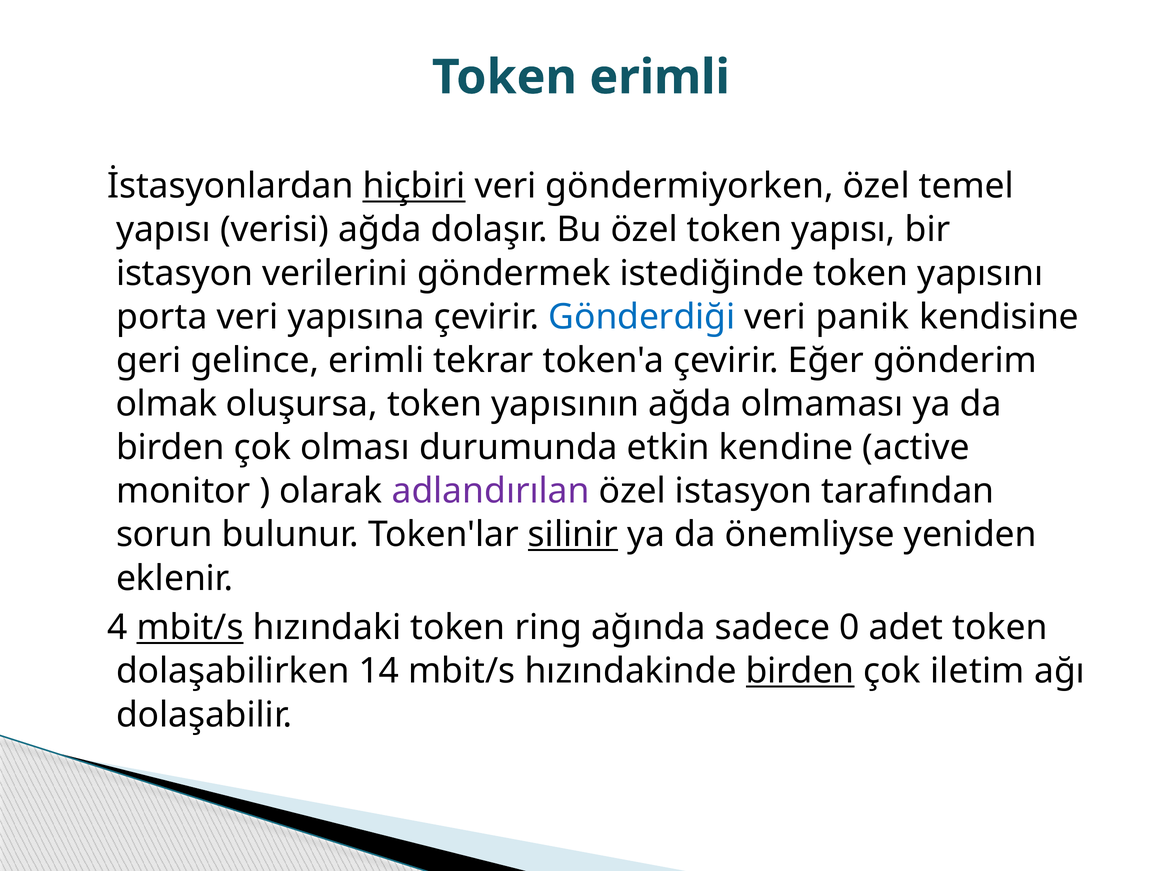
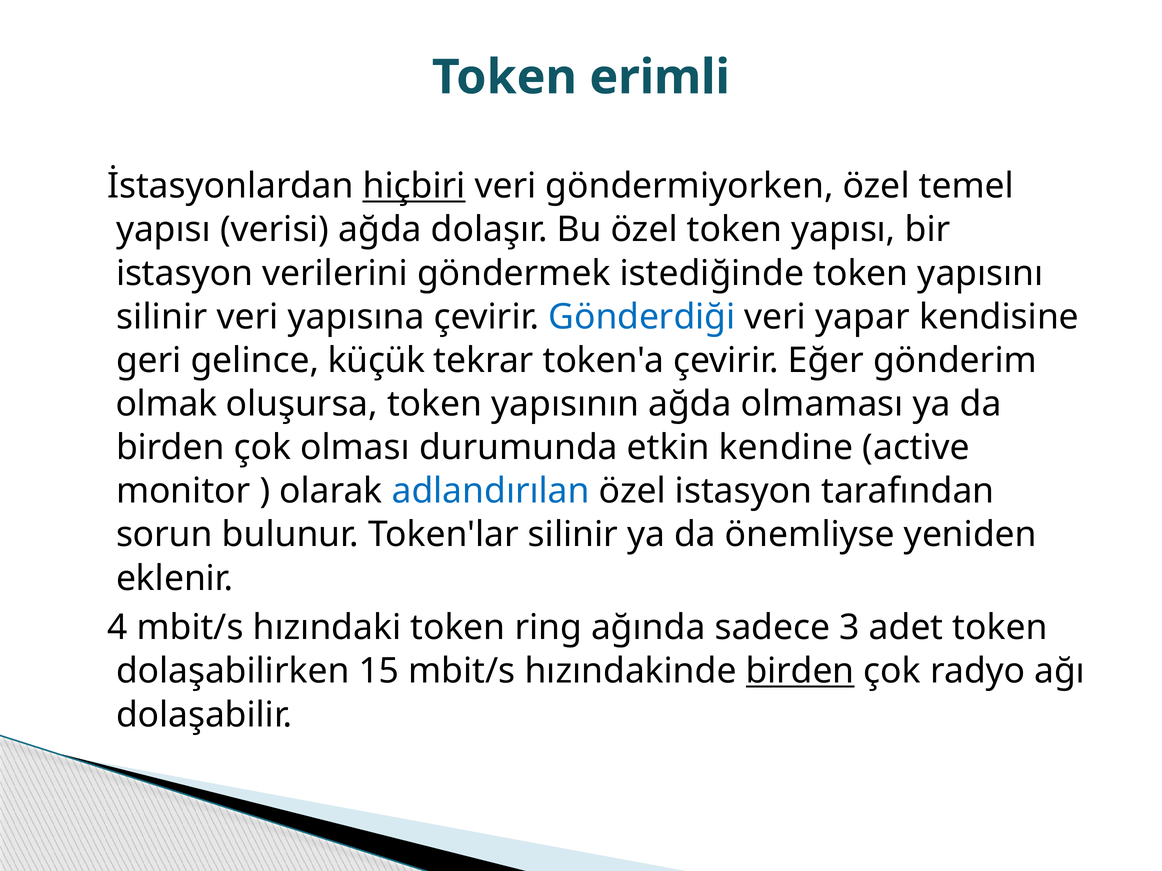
porta: porta -> silinir (162, 317)
panik: panik -> yapar (862, 317)
gelince erimli: erimli -> küçük (377, 361)
adlandırılan colour: purple -> blue (491, 491)
silinir underline: present -> none (573, 535)
mbit/s underline: present -> none (190, 628)
0: 0 -> 3 (850, 628)
14: 14 -> 15 (379, 672)
iletim: iletim -> radyo (978, 672)
